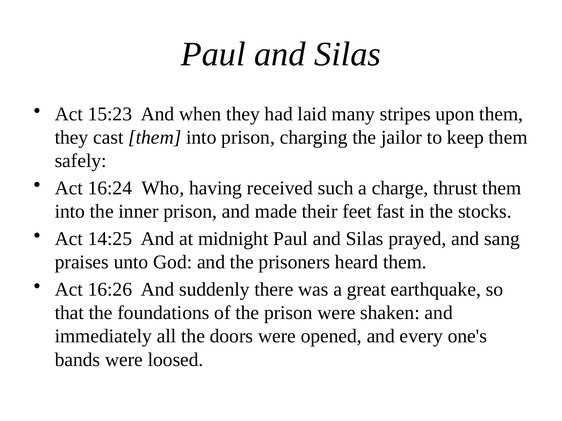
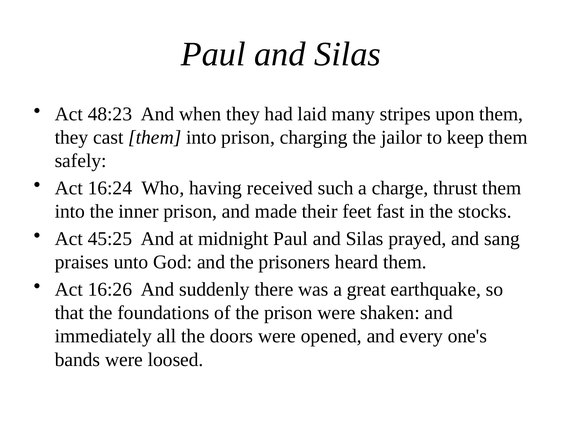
15:23: 15:23 -> 48:23 (110, 114)
14:25: 14:25 -> 45:25 (110, 239)
